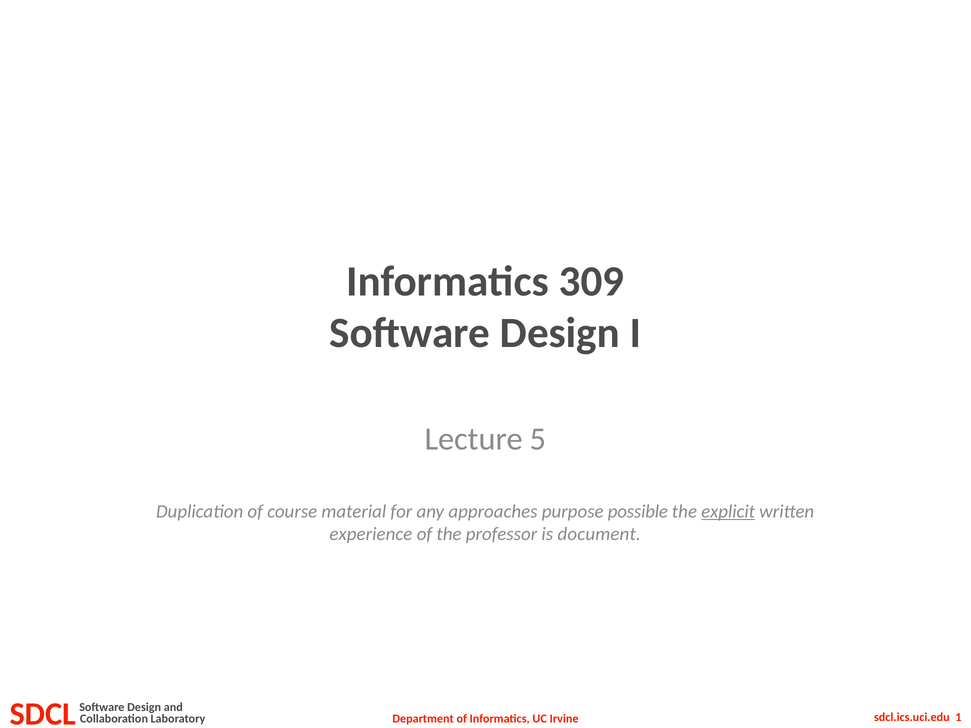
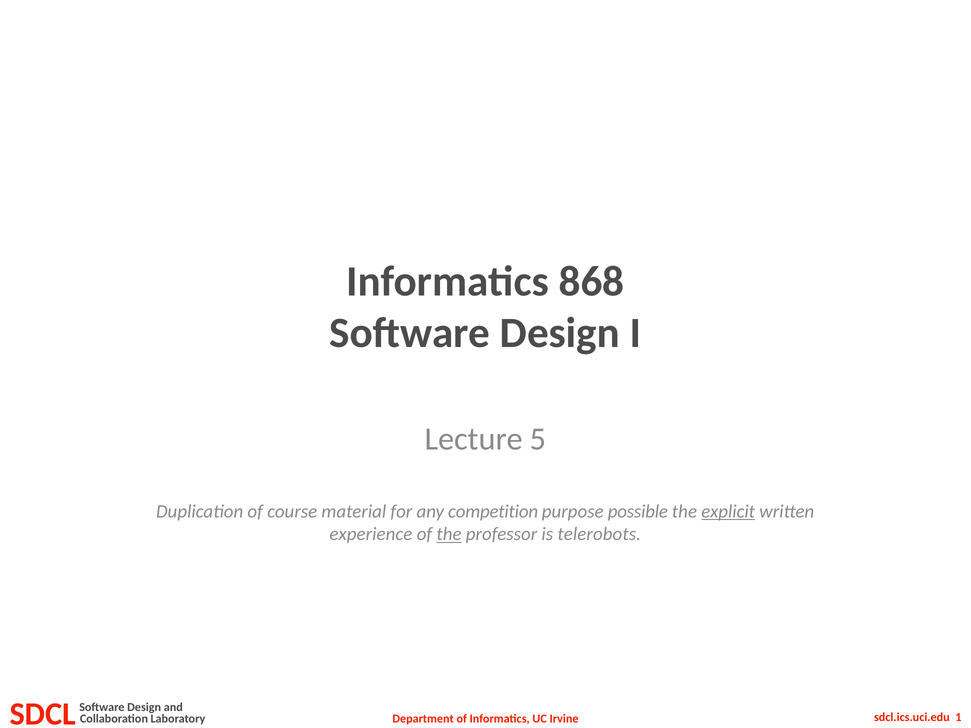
309: 309 -> 868 (592, 281)
approaches: approaches -> competition (493, 512)
the underline: none -> present (449, 534)
document: document -> telerobots (599, 534)
